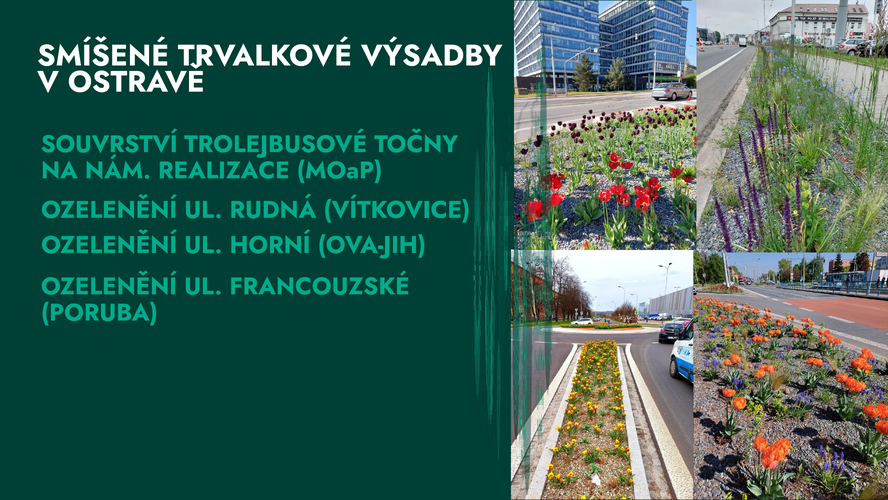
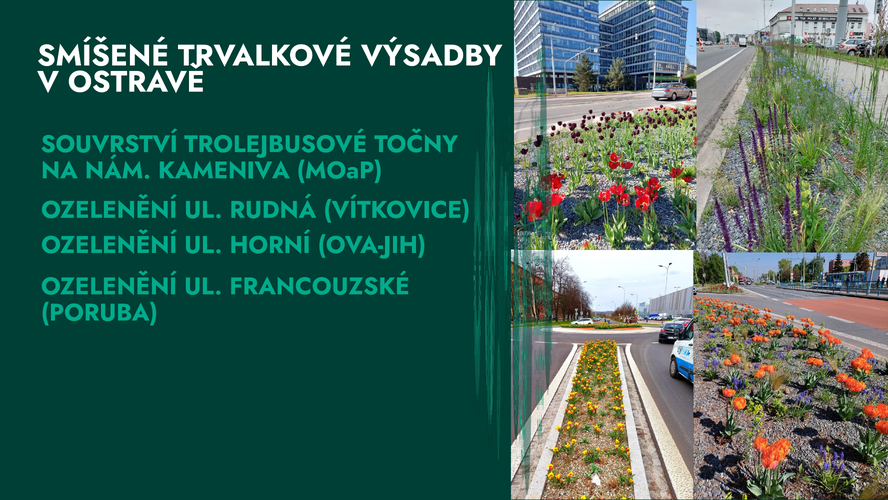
REALIZACE: REALIZACE -> KAMENIVA (224, 170)
